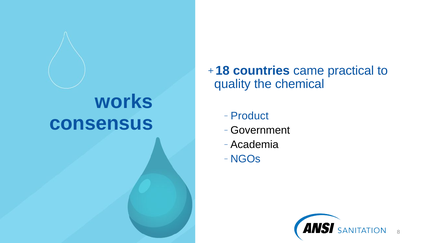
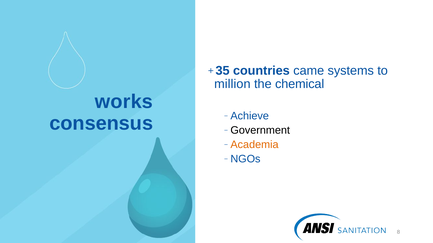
18: 18 -> 35 (223, 71)
practical: practical -> systems (351, 71)
quality: quality -> million (232, 84)
Product: Product -> Achieve (250, 116)
Academia colour: black -> orange (255, 145)
